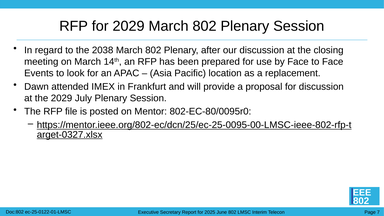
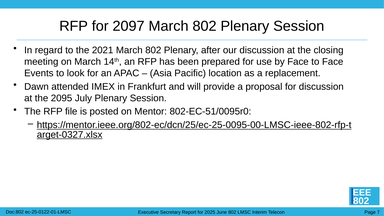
for 2029: 2029 -> 2097 (129, 26)
2038: 2038 -> 2021 (103, 50)
the 2029: 2029 -> 2095 (62, 98)
802-EC-80/0095r0: 802-EC-80/0095r0 -> 802-EC-51/0095r0 (210, 112)
